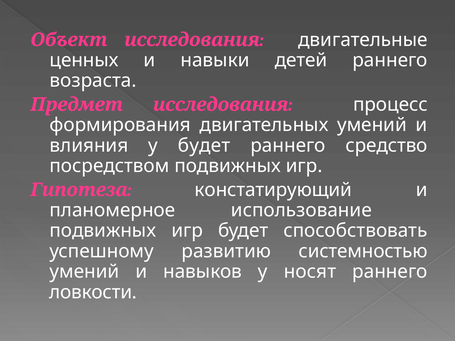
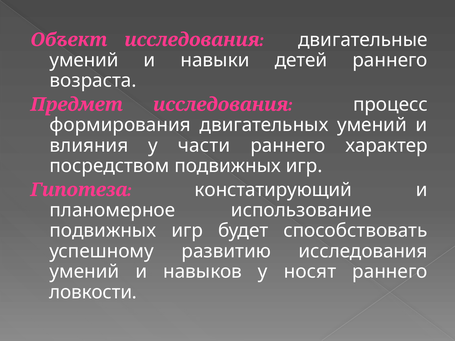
ценных: ценных -> умений (84, 60)
у будет: будет -> части (204, 146)
средство: средство -> характер (387, 146)
развитию системностью: системностью -> исследования (363, 251)
